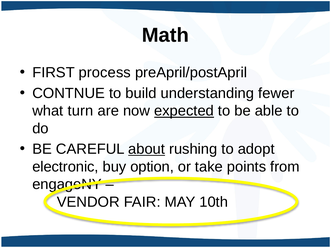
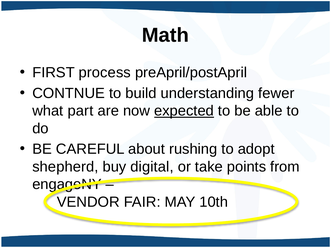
turn: turn -> part (80, 111)
about underline: present -> none (147, 149)
electronic: electronic -> shepherd (65, 167)
option: option -> digital (152, 167)
